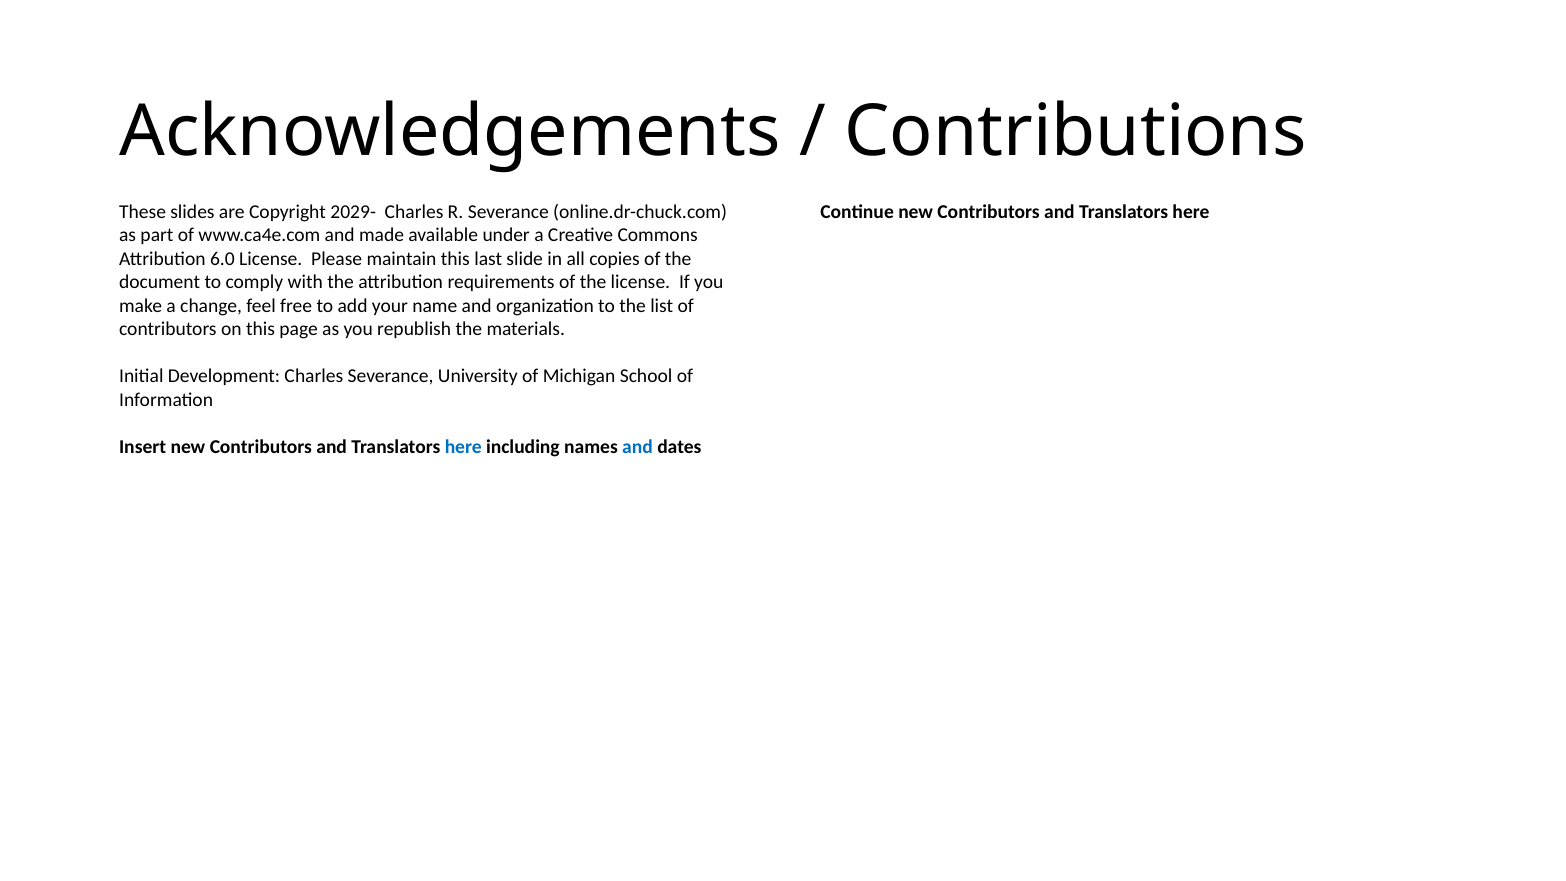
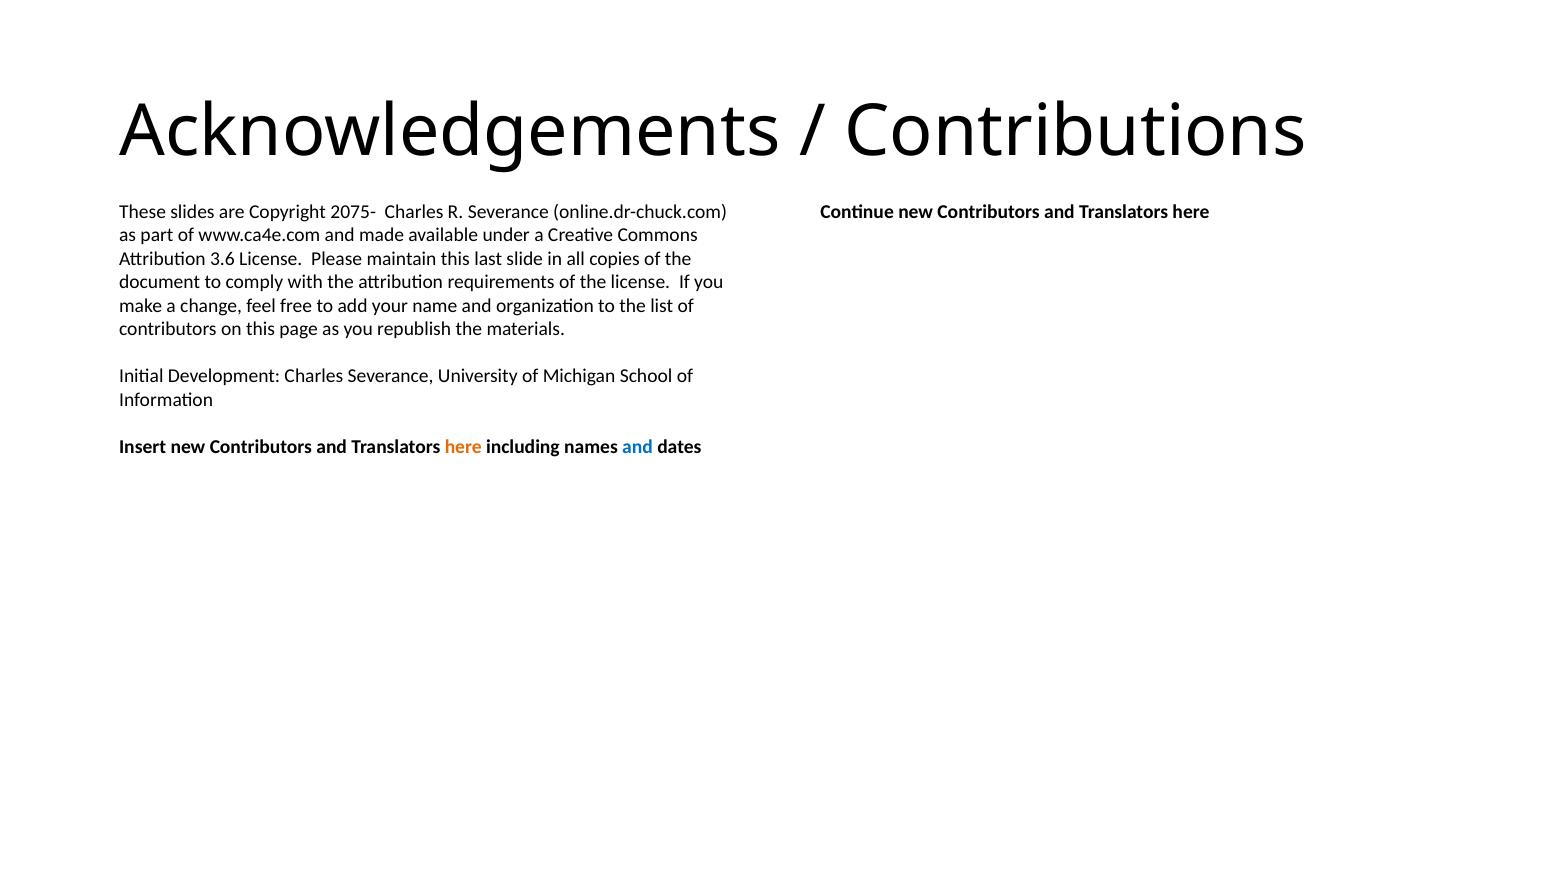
2029-: 2029- -> 2075- (353, 212)
6.0: 6.0 -> 3.6 (222, 259)
here colour: blue -> orange (463, 447)
